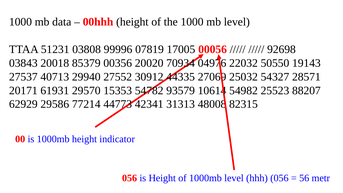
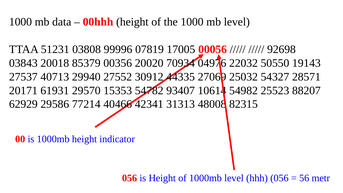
93579: 93579 -> 93407 (181, 90)
44773: 44773 -> 40466 (118, 104)
